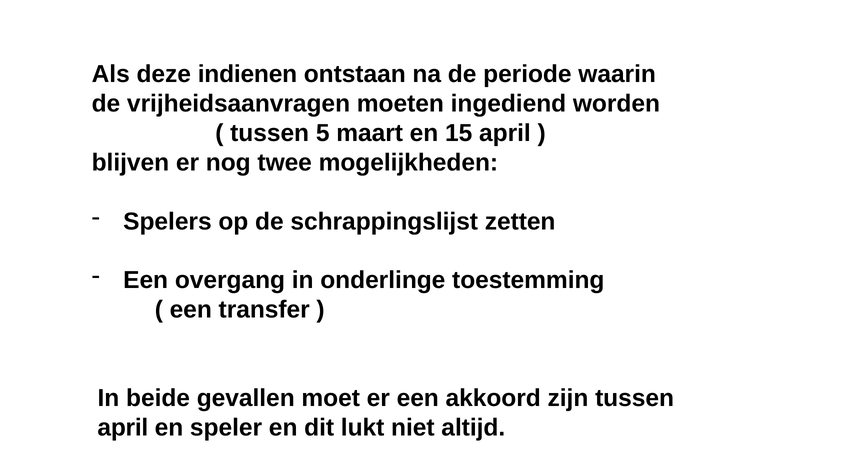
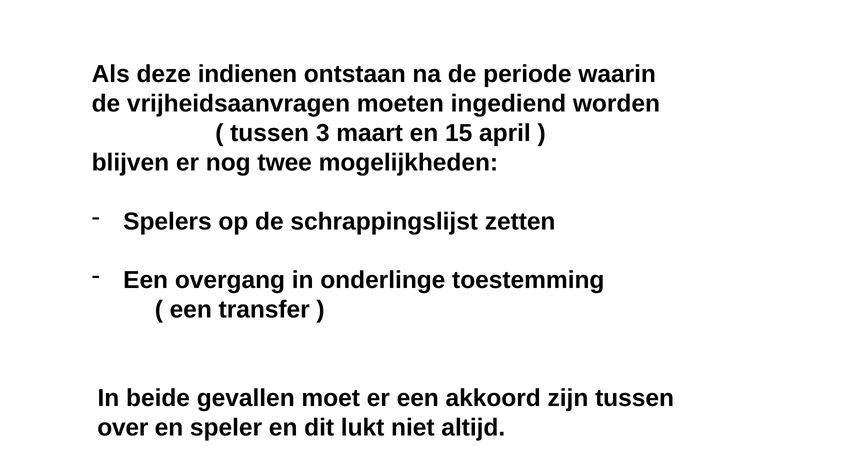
5: 5 -> 3 (323, 133)
april: april -> over (123, 428)
